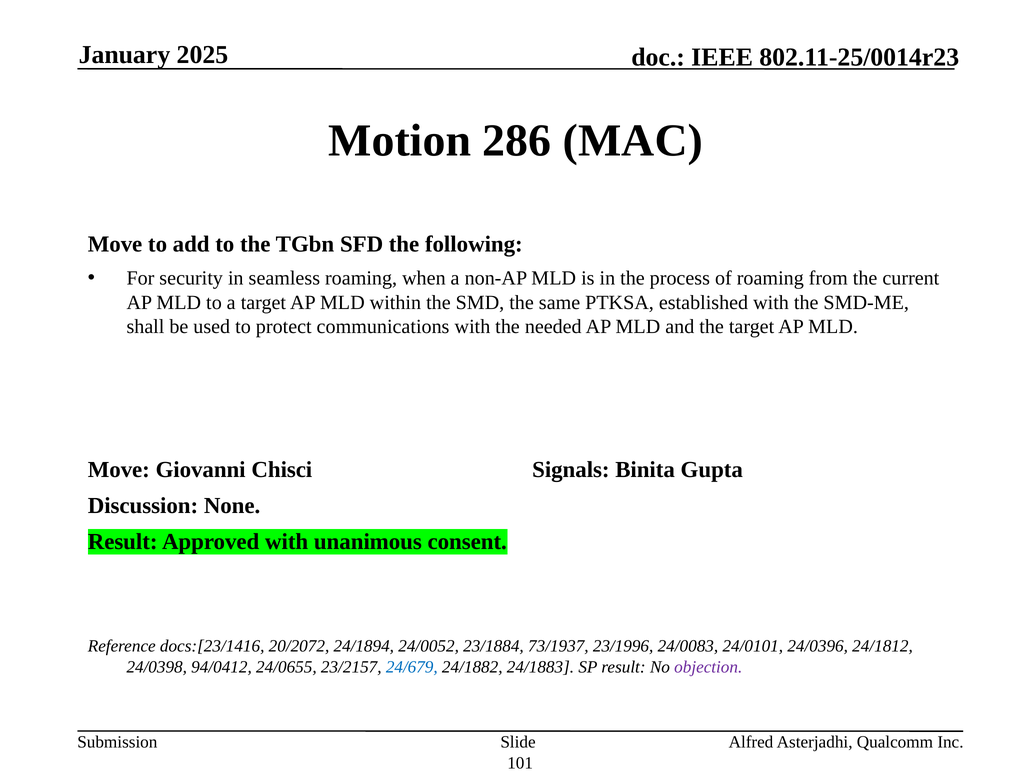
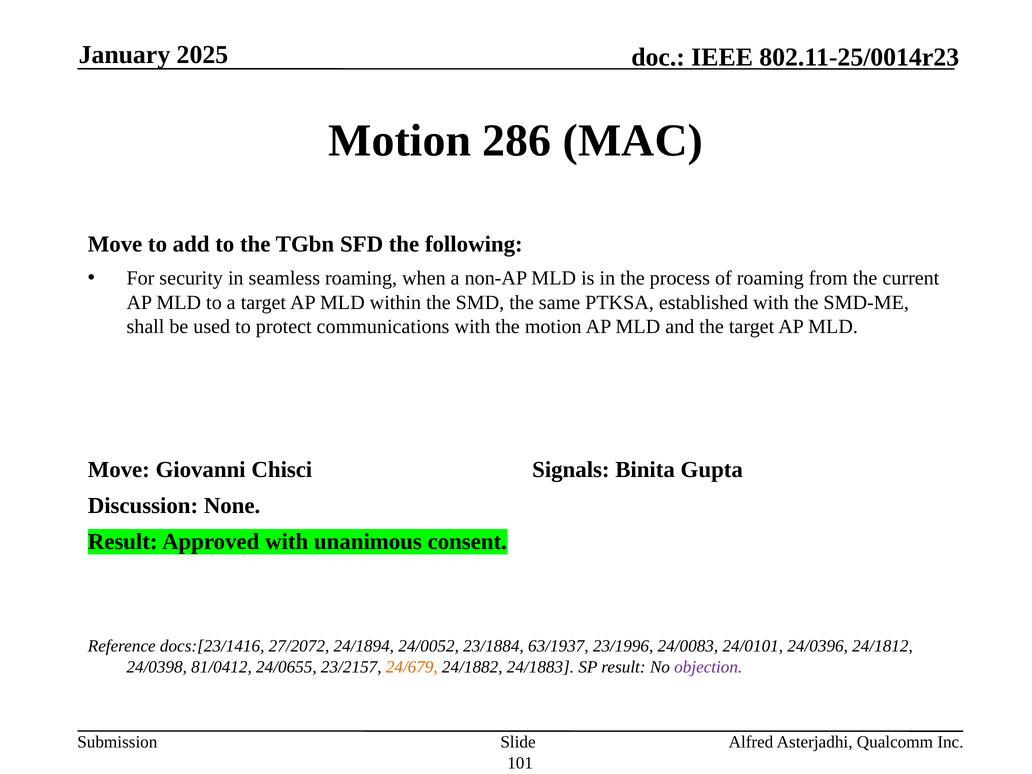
the needed: needed -> motion (553, 327)
20/2072: 20/2072 -> 27/2072 (299, 646)
73/1937: 73/1937 -> 63/1937 (558, 646)
94/0412: 94/0412 -> 81/0412 (222, 667)
24/679 colour: blue -> orange (412, 667)
